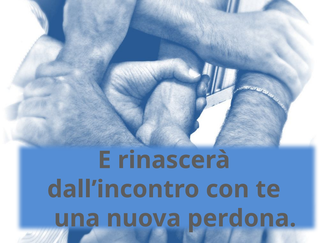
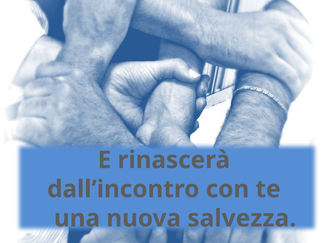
perdona: perdona -> salvezza (242, 218)
